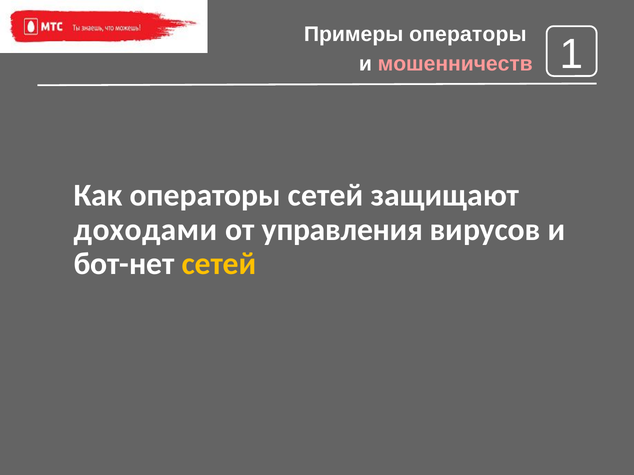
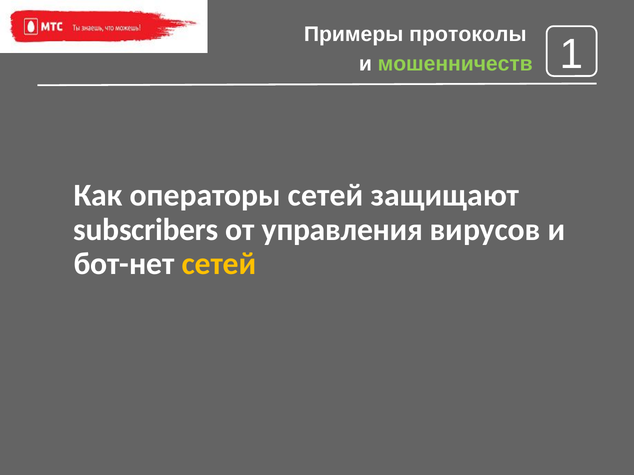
Примеры операторы: операторы -> протоколы (468, 34)
мошенничеств colour: pink -> light green (455, 64)
доходами: доходами -> subscribers (146, 230)
